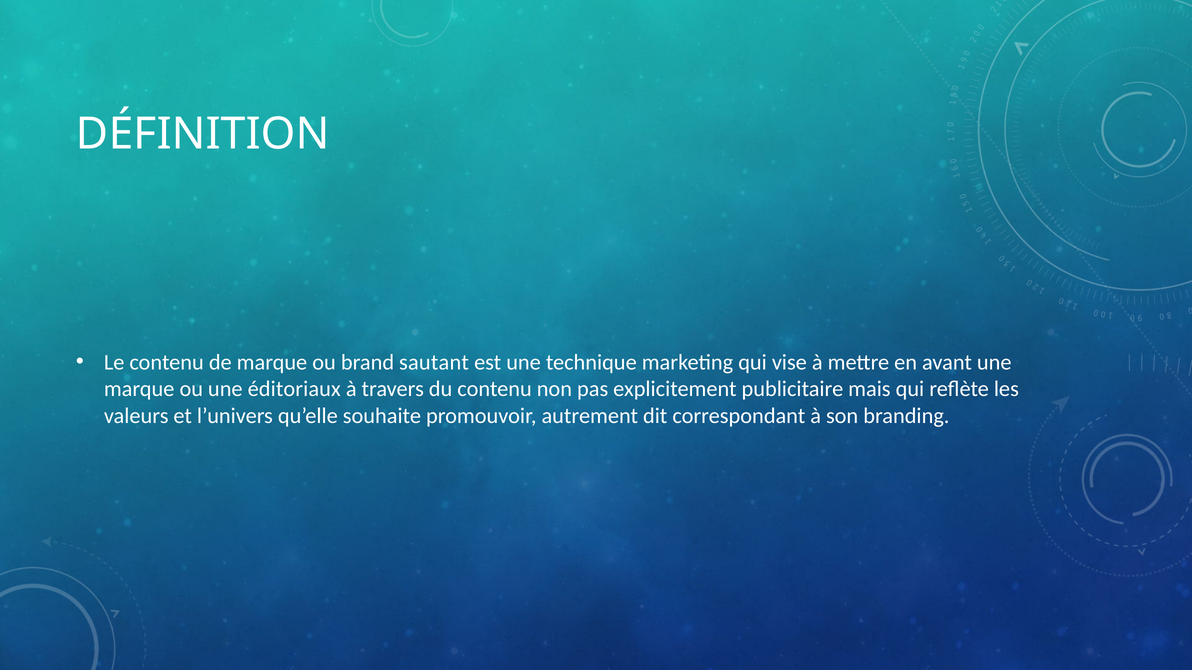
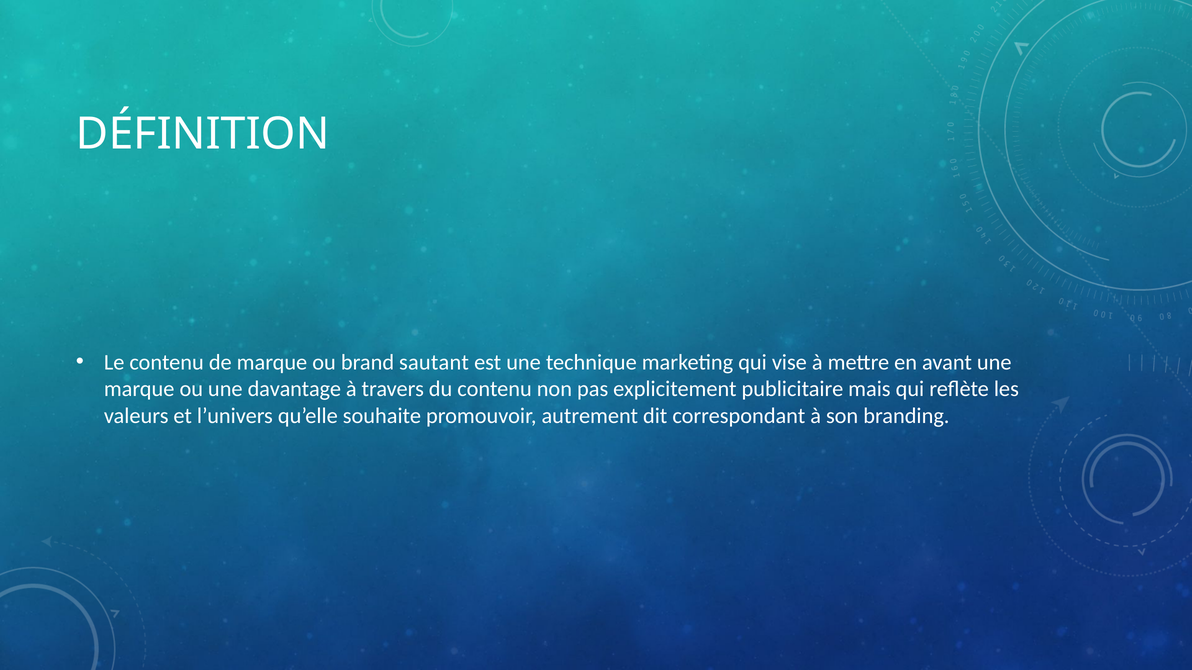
éditoriaux: éditoriaux -> davantage (294, 389)
